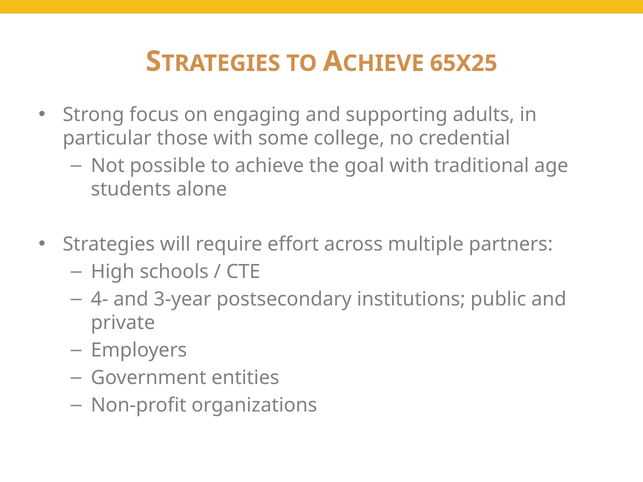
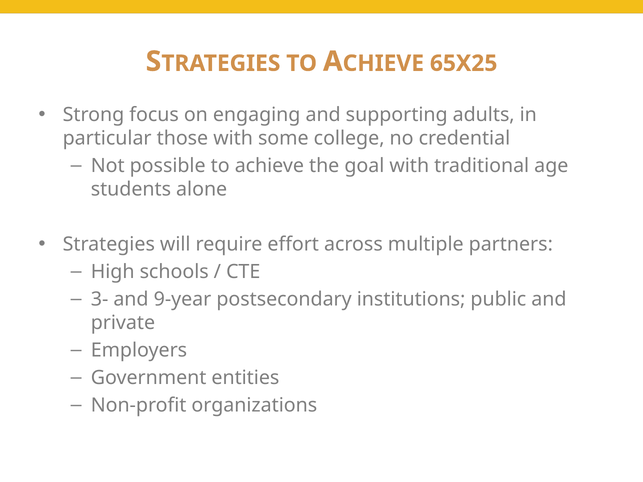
4-: 4- -> 3- (100, 300)
3-year: 3-year -> 9-year (183, 300)
